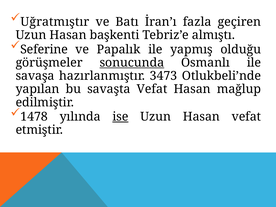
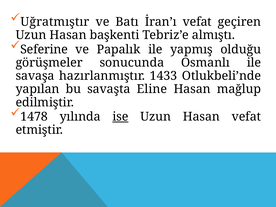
İran’ı fazla: fazla -> vefat (197, 22)
sonucunda underline: present -> none (132, 63)
3473: 3473 -> 1433 (163, 76)
savaşta Vefat: Vefat -> Eline (152, 89)
